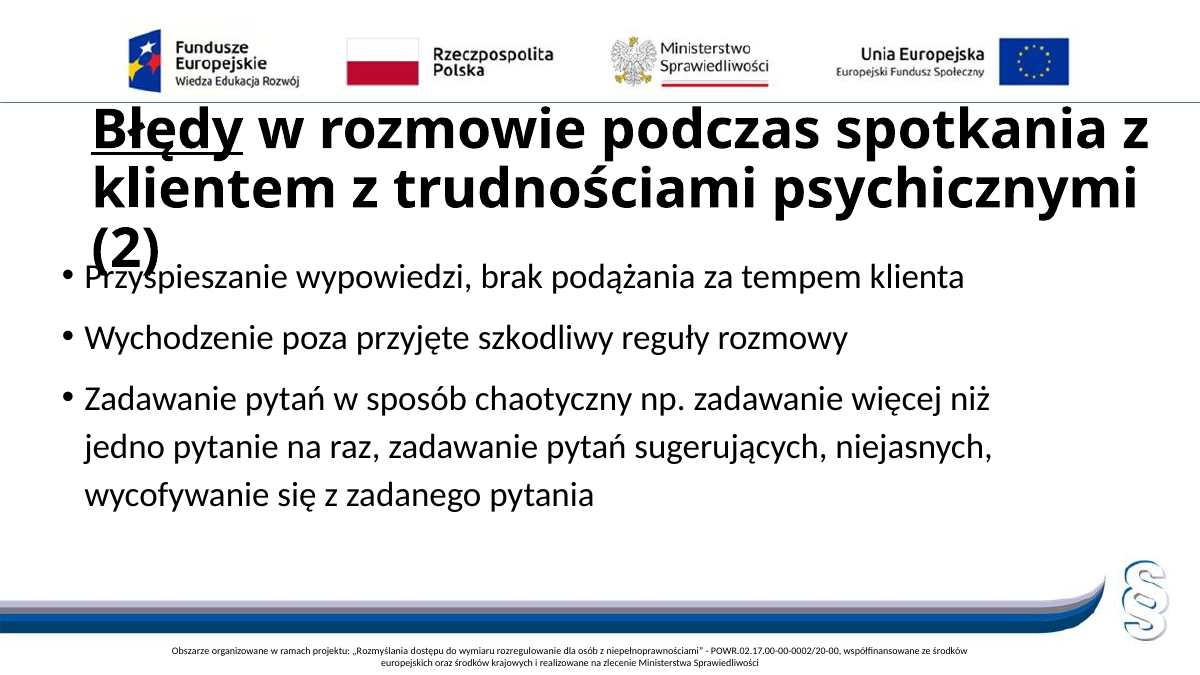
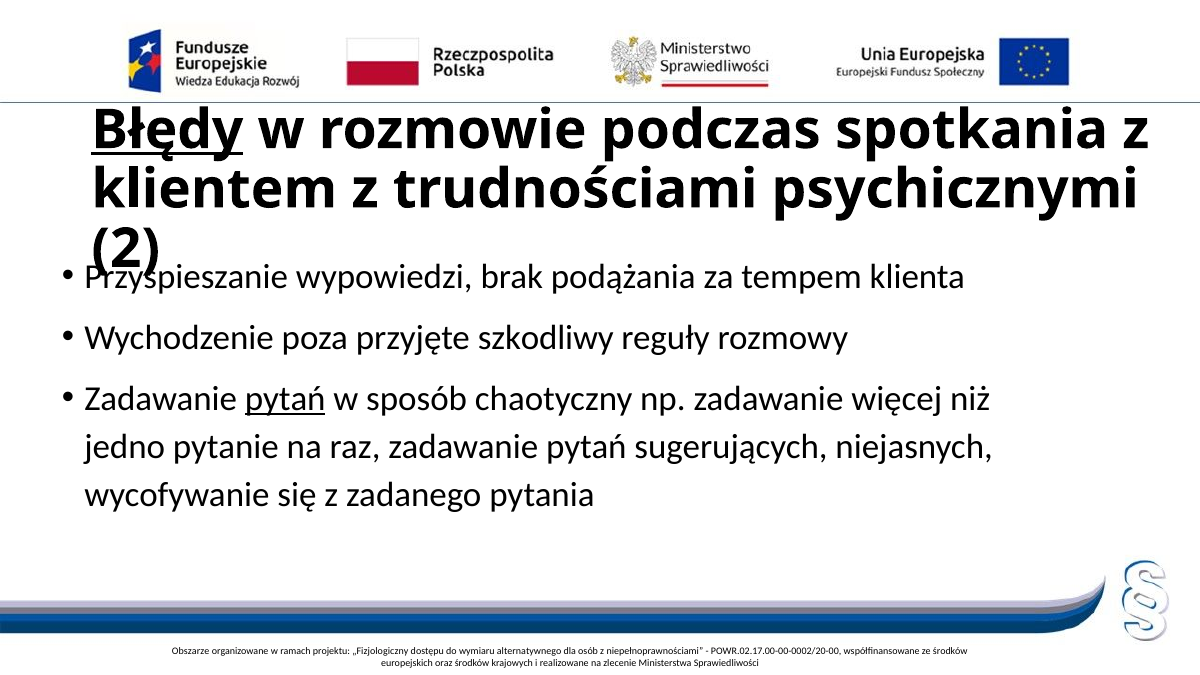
pytań underline: none -> present (285, 399)
„Rozmyślania: „Rozmyślania -> „Fizjologiczny (380, 651)
rozregulowanie: rozregulowanie -> alternatywnego (529, 651)
